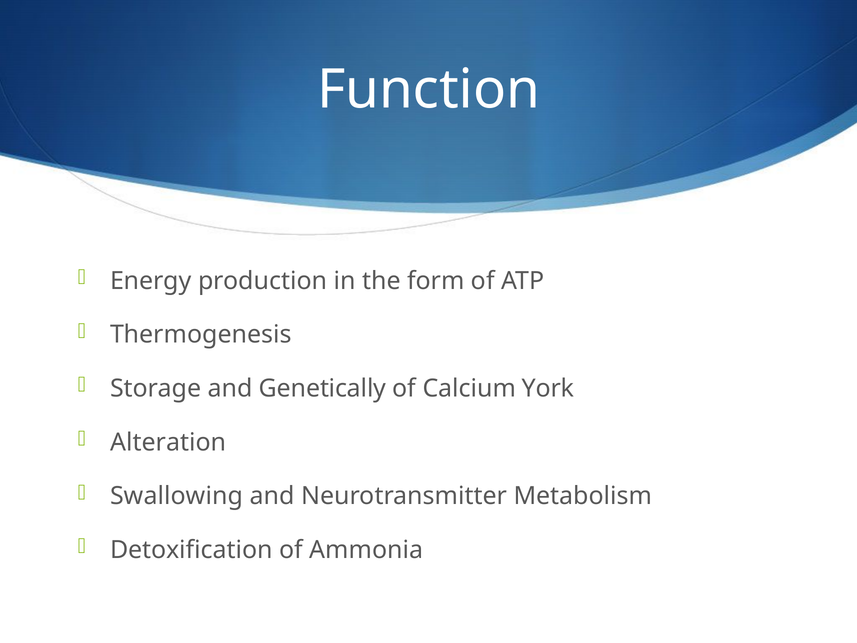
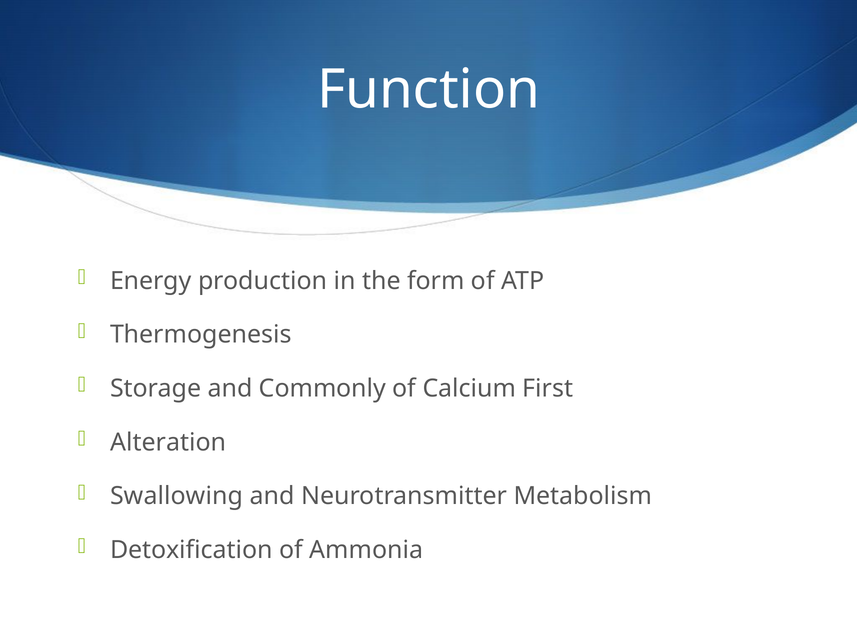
Genetically: Genetically -> Commonly (322, 388)
York: York -> First (548, 388)
